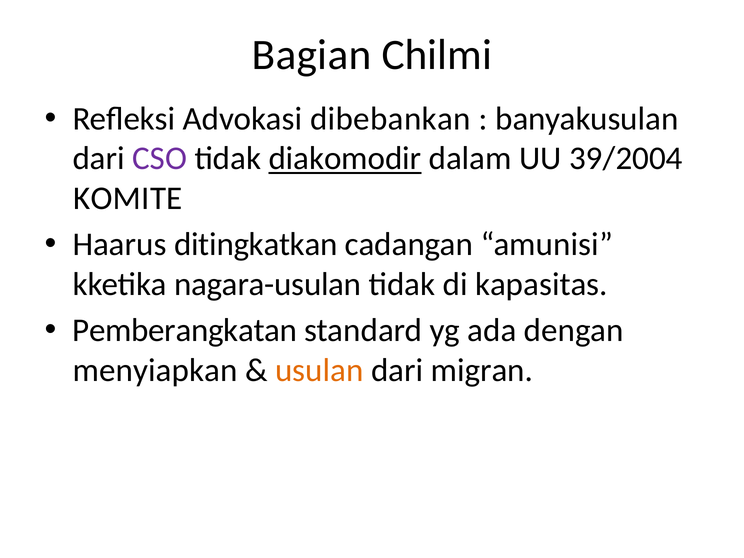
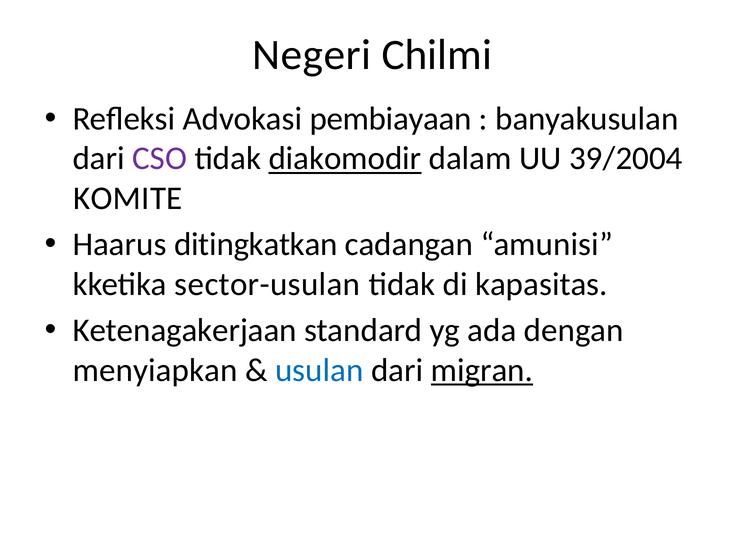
Bagian: Bagian -> Negeri (312, 55)
dibebankan: dibebankan -> pembiayaan (391, 119)
nagara-usulan: nagara-usulan -> sector-usulan (267, 284)
Pemberangkatan: Pemberangkatan -> Ketenagakerjaan (185, 331)
usulan colour: orange -> blue (319, 370)
migran underline: none -> present (482, 370)
